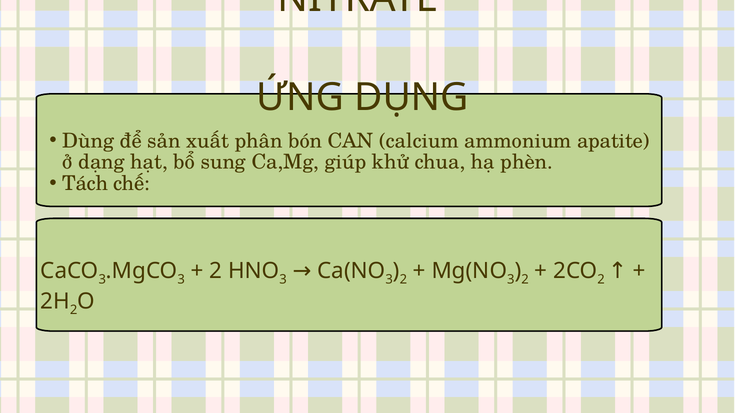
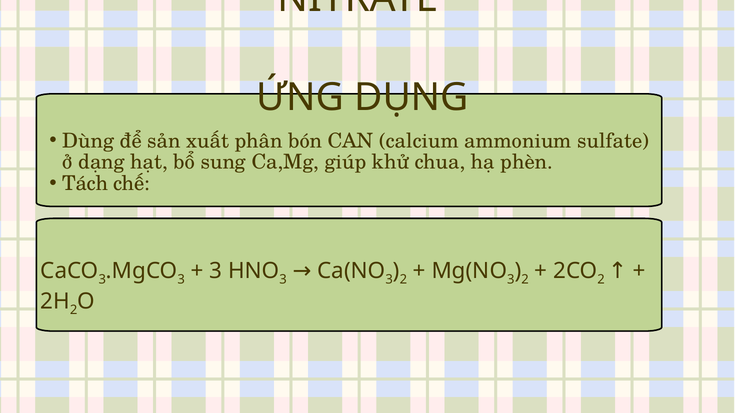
apatite: apatite -> sulfate (613, 141)
2: 2 -> 3 (216, 271)
